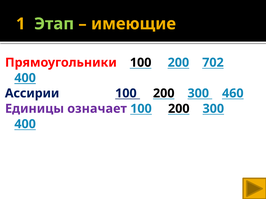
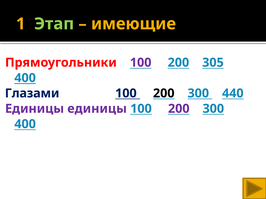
100 colour: black -> purple (141, 63)
702: 702 -> 305 (213, 63)
Ассирии: Ассирии -> Глазами (32, 94)
460: 460 -> 440 (233, 94)
Единицы означает: означает -> единицы (97, 109)
200 colour: black -> purple (179, 109)
